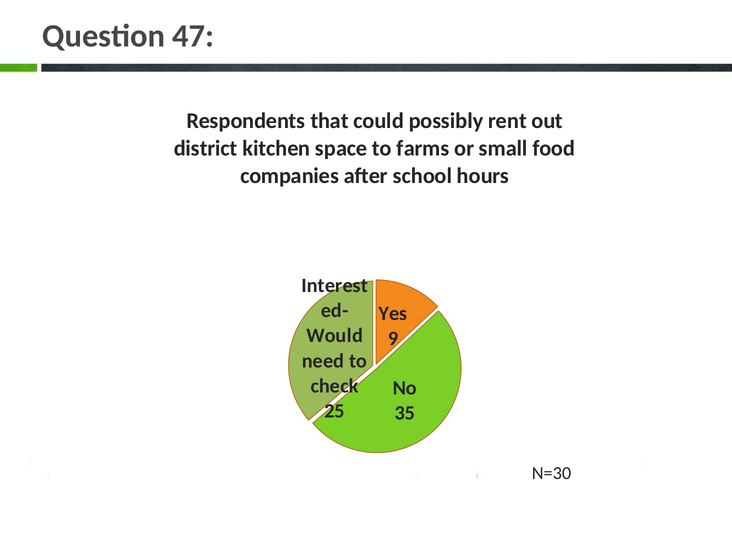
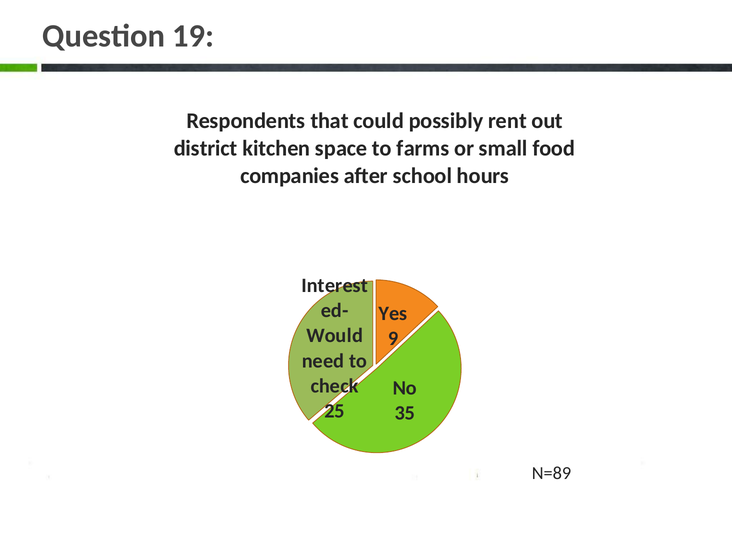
47: 47 -> 19 (193, 36)
N=30: N=30 -> N=89 (551, 473)
